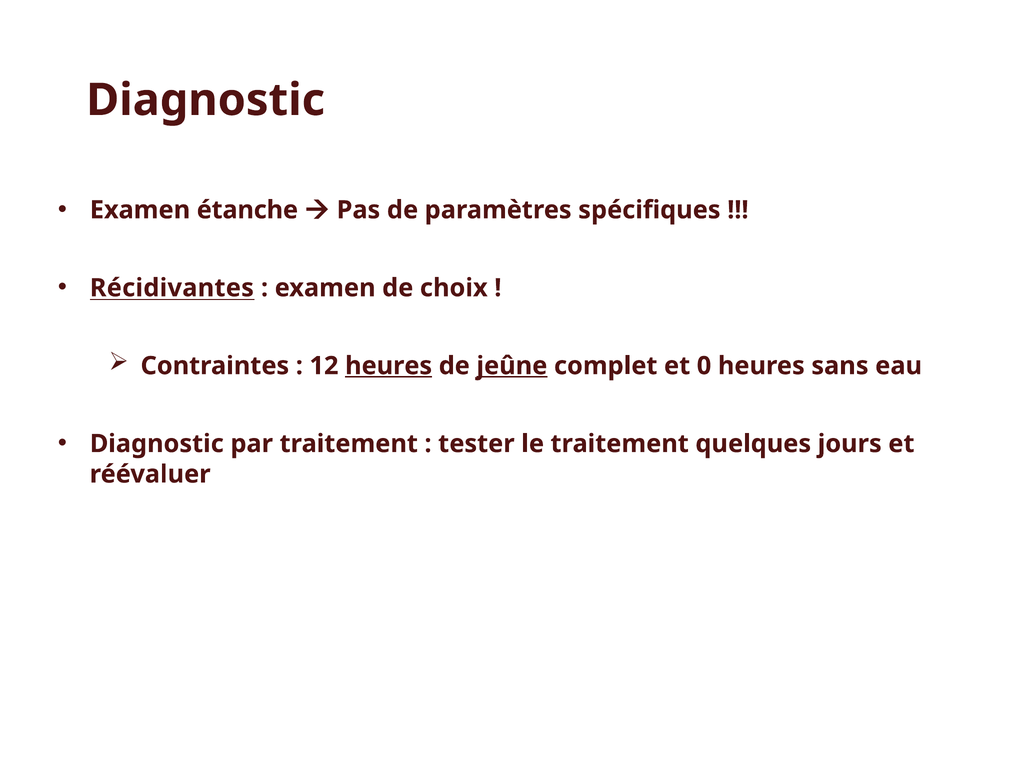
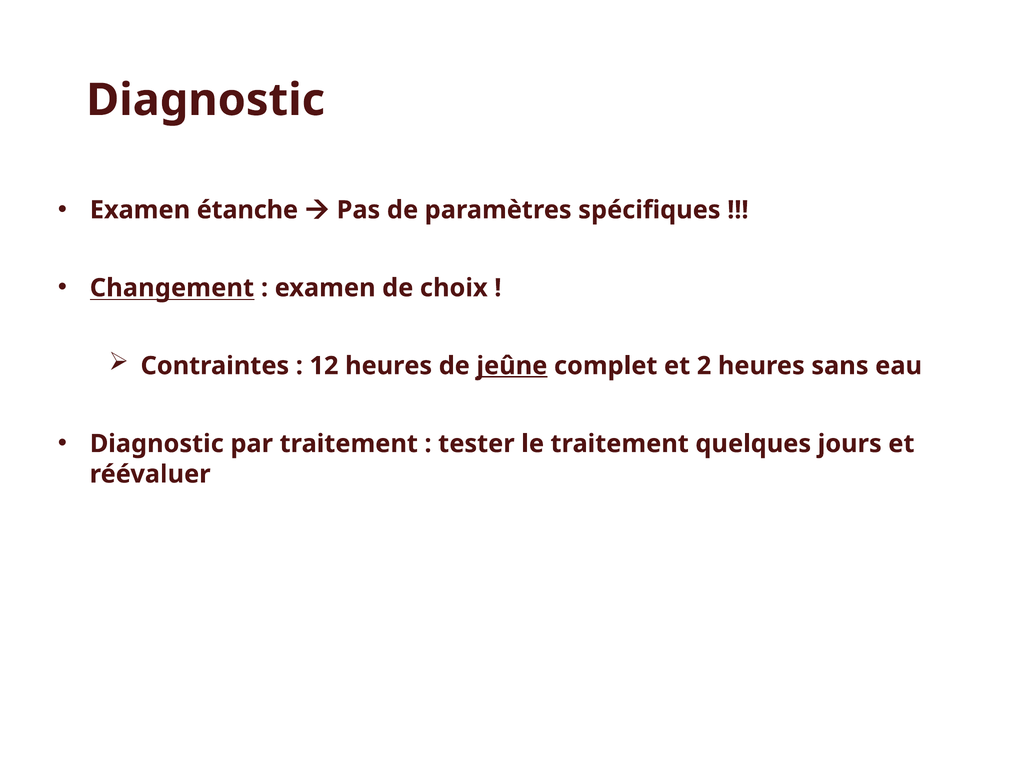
Récidivantes: Récidivantes -> Changement (172, 288)
heures underline: present -> none (389, 366)
0: 0 -> 2 (704, 366)
